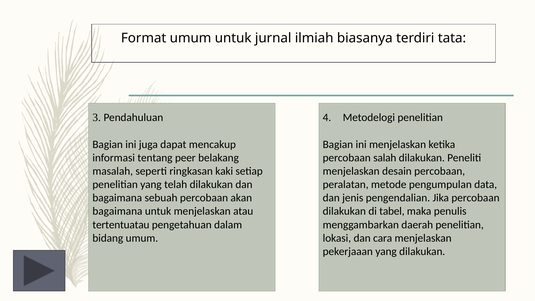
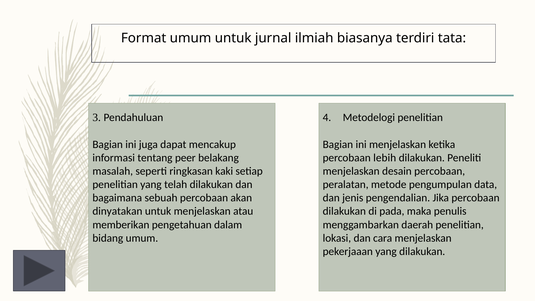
salah: salah -> lebih (385, 158)
bagaimana: bagaimana -> dinyatakan (117, 211)
tabel: tabel -> pada (392, 211)
tertentuatau: tertentuatau -> memberikan (121, 225)
